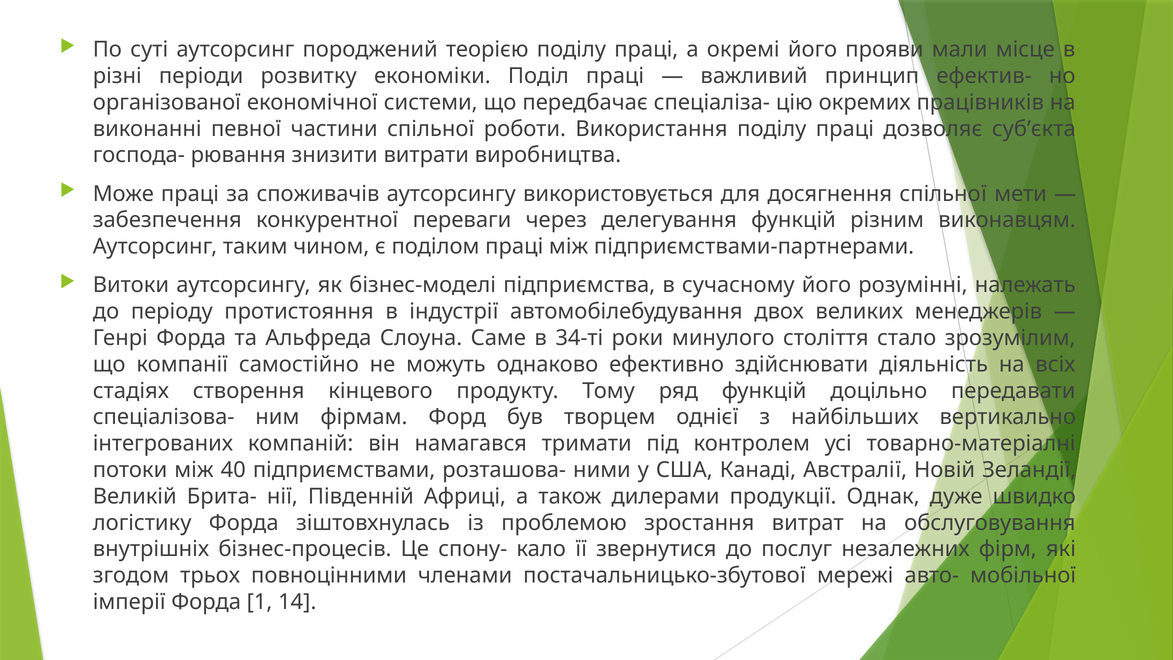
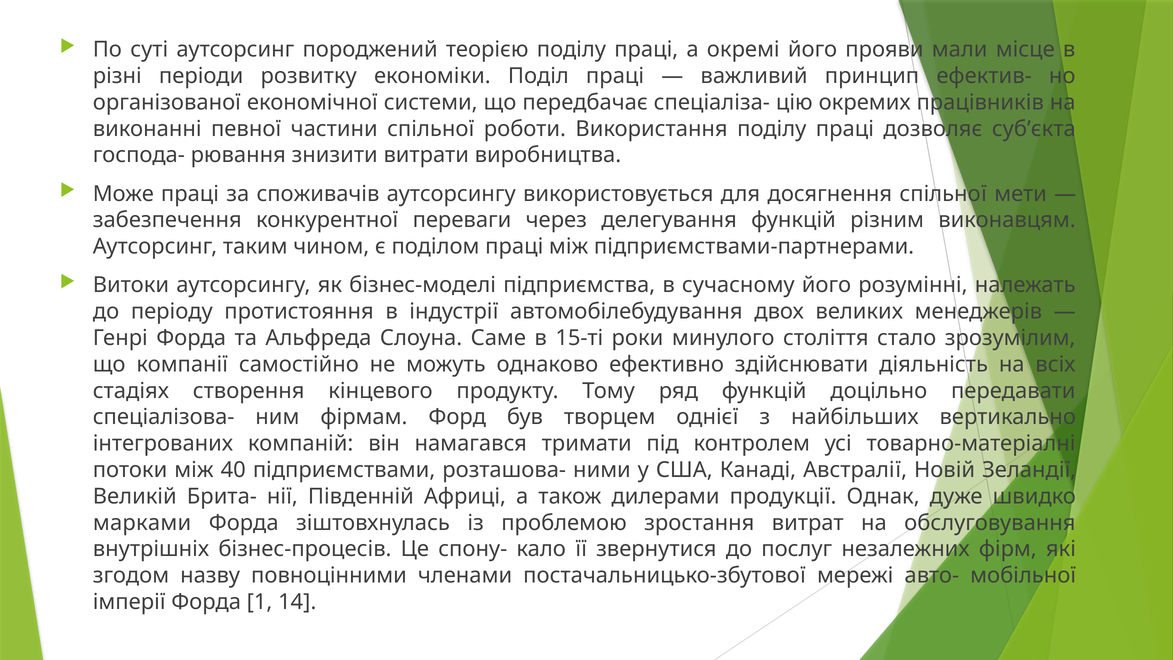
34-ті: 34-ті -> 15-ті (579, 338)
логістику: логістику -> марками (142, 523)
трьох: трьох -> назву (210, 575)
